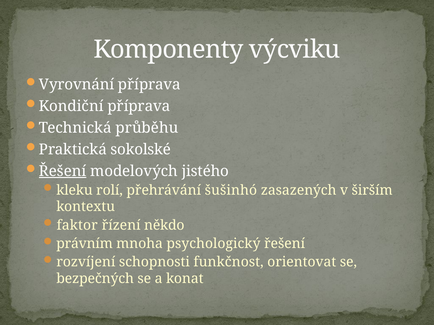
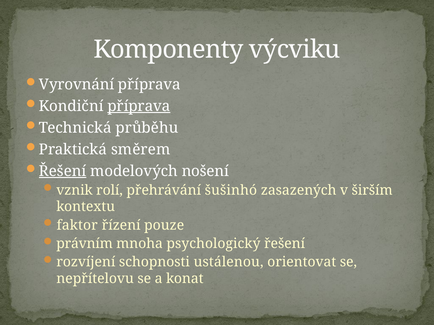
příprava underline: none -> present (139, 106)
sokolské: sokolské -> směrem (141, 150)
jistého: jistého -> nošení (205, 171)
kleku: kleku -> vznik (75, 190)
někdo: někdo -> pouze (164, 225)
funkčnost: funkčnost -> ustálenou (229, 262)
bezpečných: bezpečných -> nepřítelovu (95, 279)
